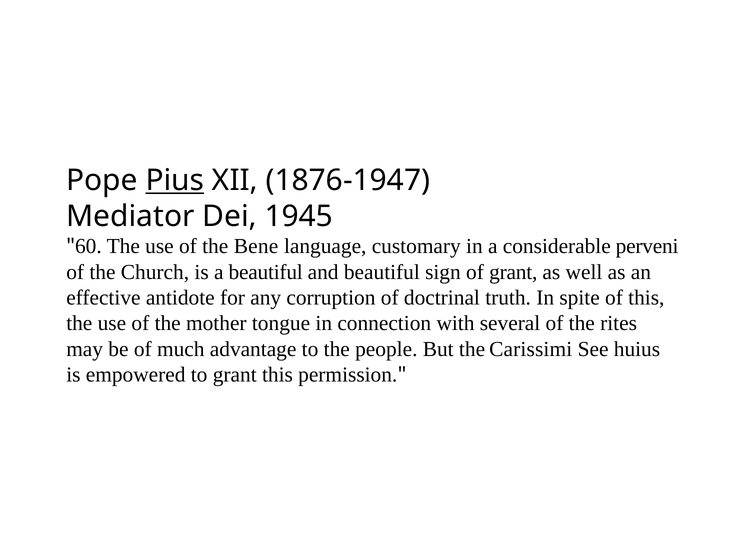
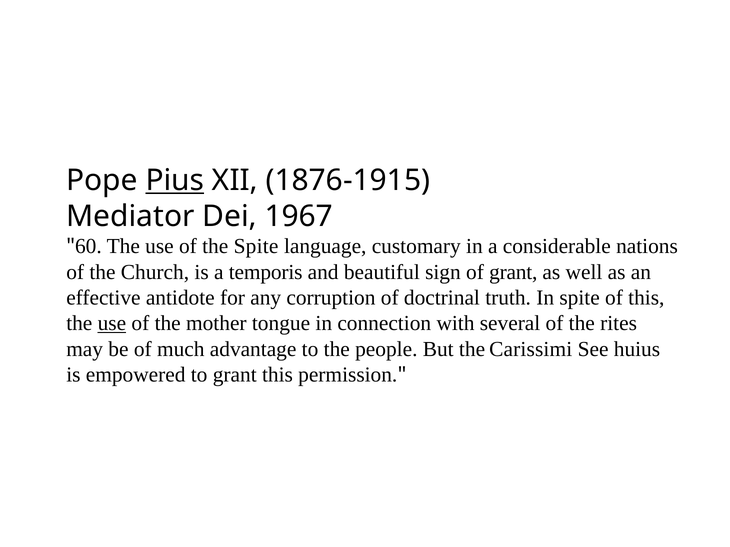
1876-1947: 1876-1947 -> 1876-1915 (348, 181)
1945: 1945 -> 1967 (299, 216)
the Bene: Bene -> Spite (256, 247)
perveni: perveni -> nations (647, 247)
a beautiful: beautiful -> temporis (266, 272)
use underline: none -> present (112, 324)
